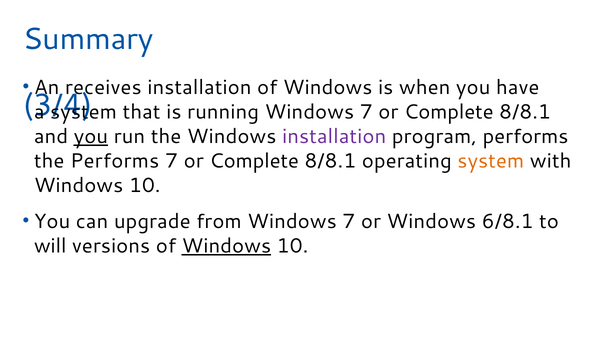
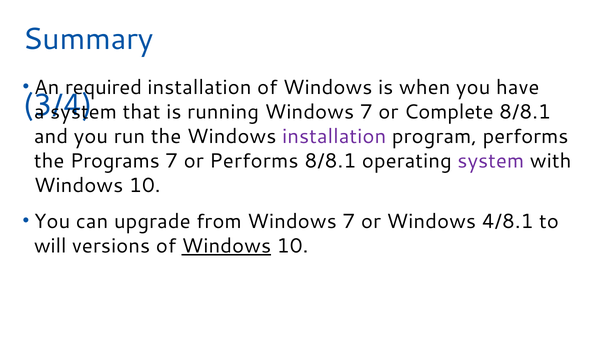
receives: receives -> required (103, 87)
you underline: present -> none (91, 136)
the Performs: Performs -> Programs (115, 161)
Complete: Complete -> Performs (254, 161)
system colour: orange -> purple (491, 161)
6/8.1: 6/8.1 -> 4/8.1 (508, 221)
